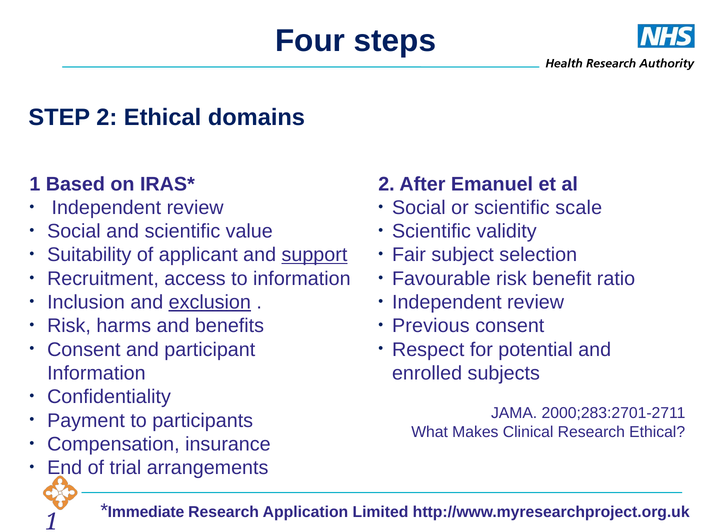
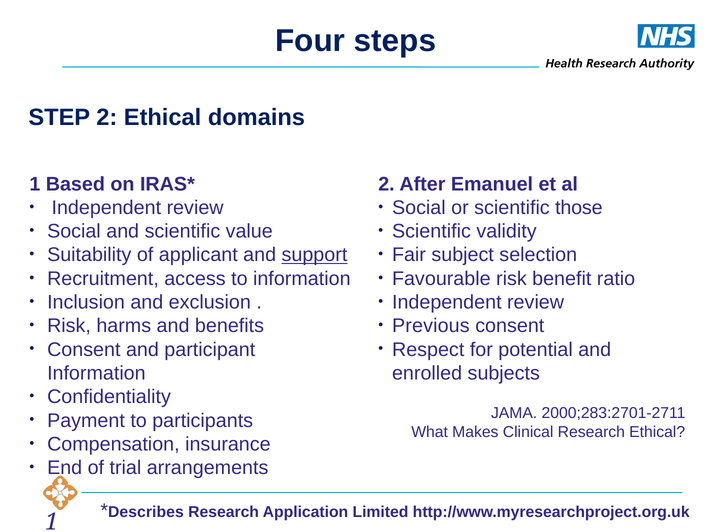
scale: scale -> those (579, 208)
exclusion underline: present -> none (210, 302)
Immediate: Immediate -> Describes (146, 512)
